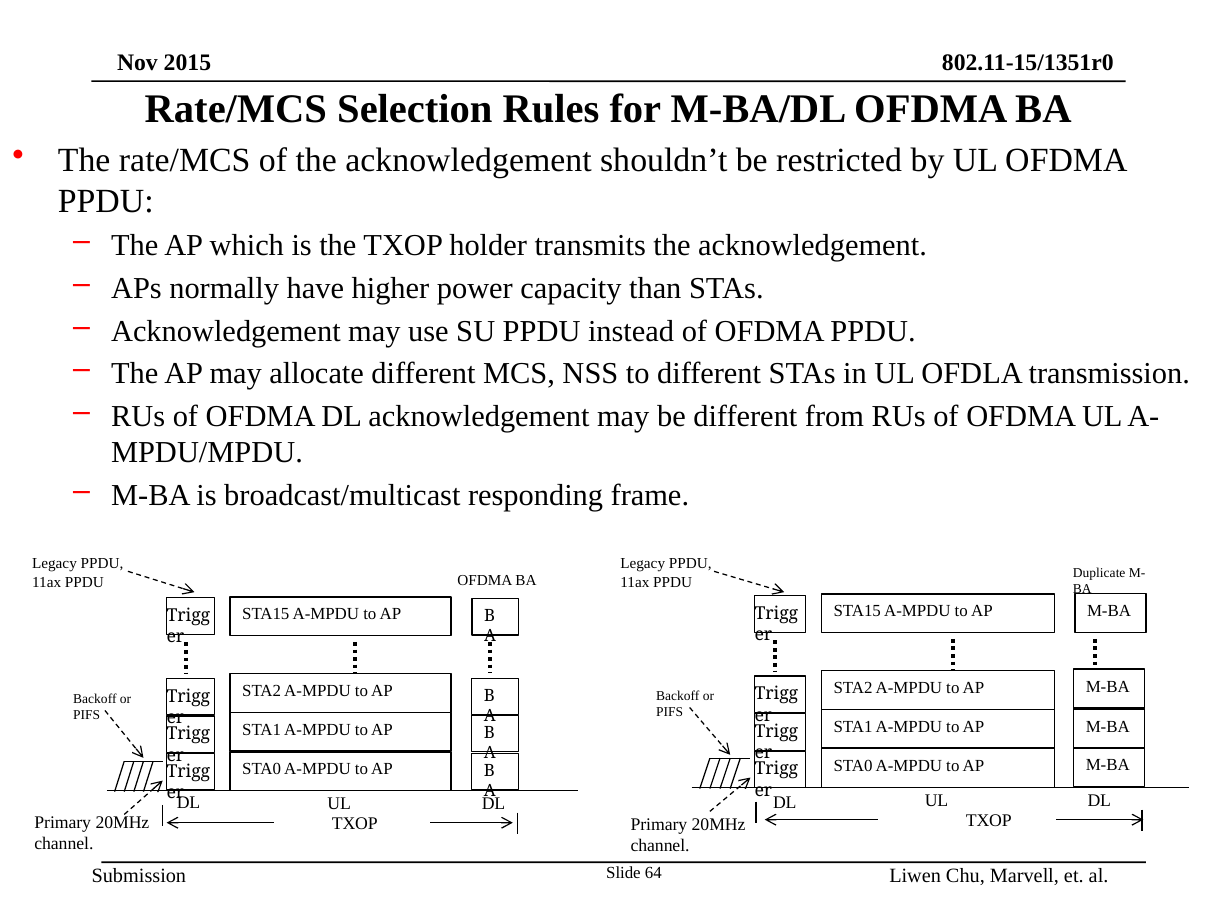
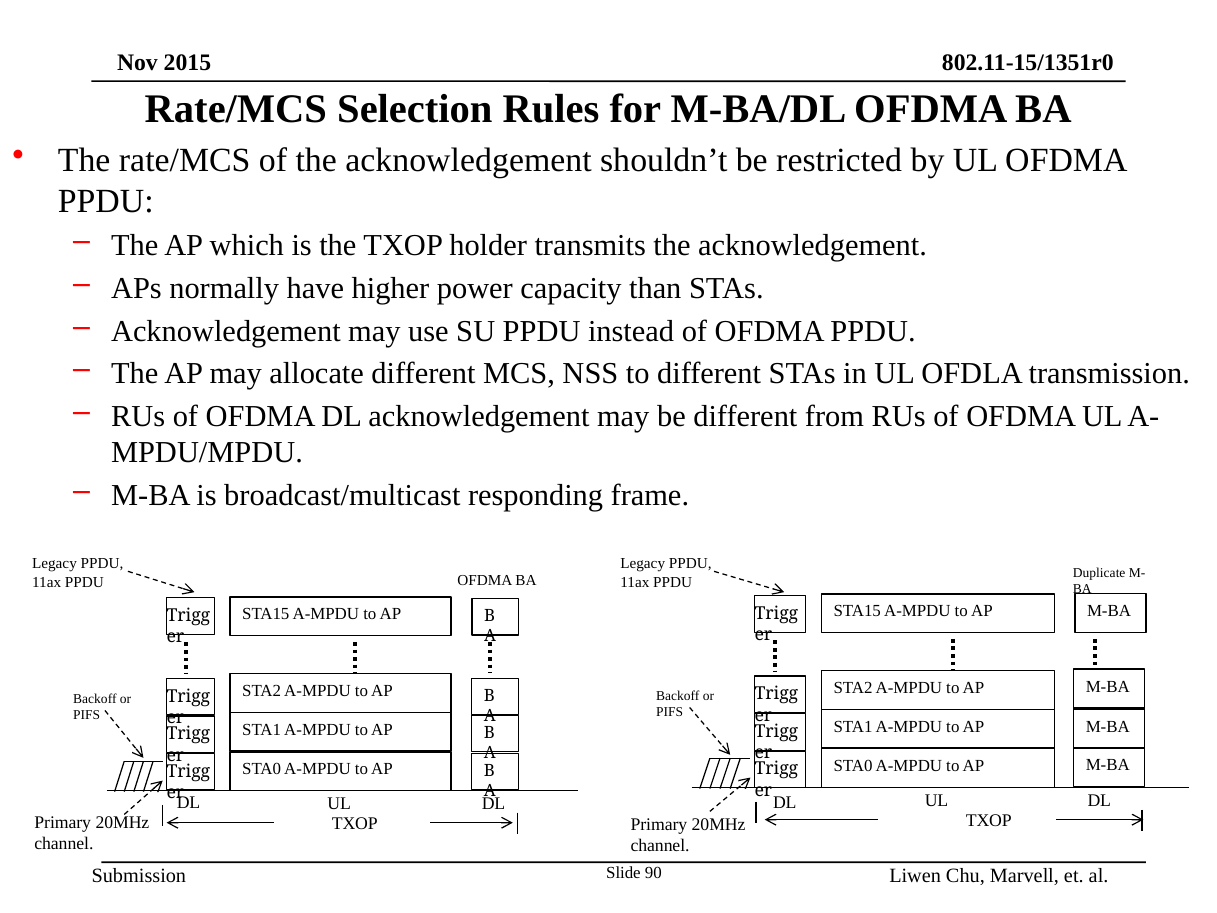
64: 64 -> 90 (653, 873)
